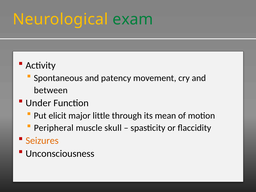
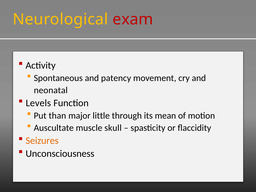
exam colour: green -> red (133, 19)
between: between -> neonatal (51, 90)
Under: Under -> Levels (38, 103)
elicit: elicit -> than (57, 116)
Peripheral: Peripheral -> Auscultate (54, 128)
